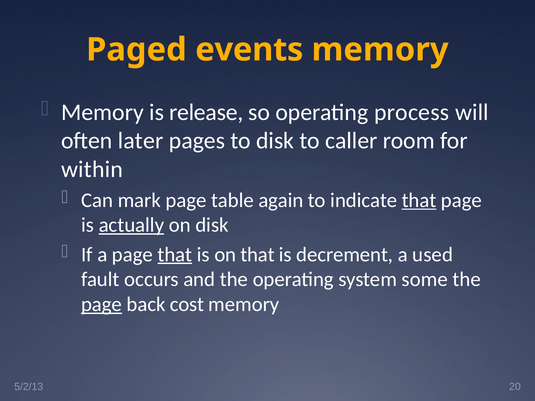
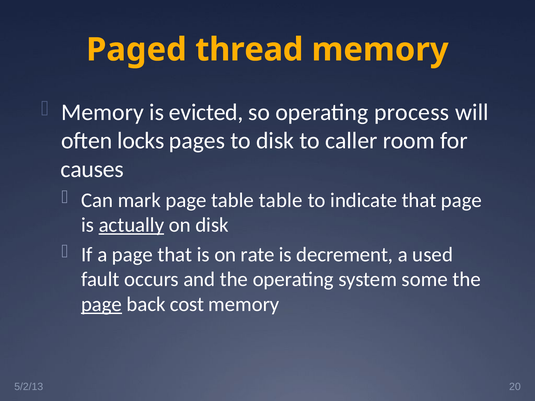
events: events -> thread (249, 50)
release: release -> evicted (206, 112)
later: later -> locks (141, 141)
within: within -> causes (92, 169)
table again: again -> table (281, 200)
that underline: present -> none (419, 200)
that underline: present -> none (175, 255)
on that: that -> rate (258, 255)
